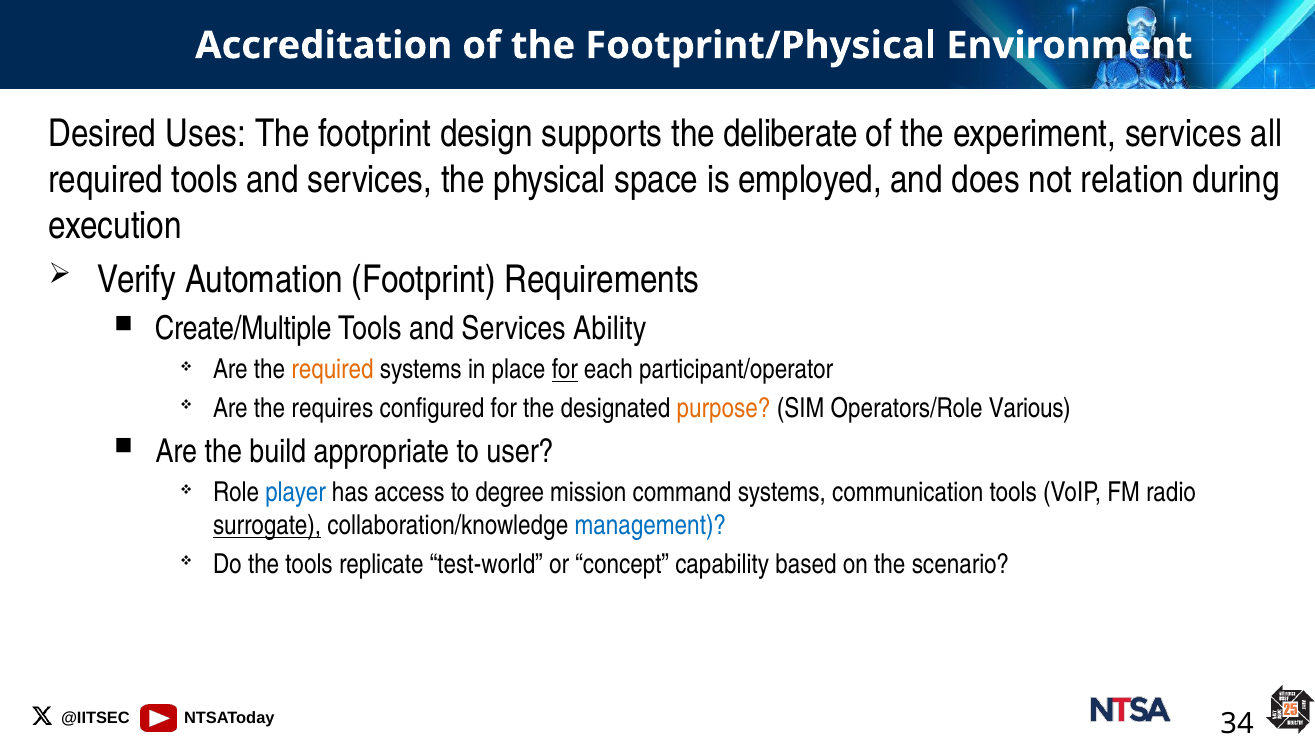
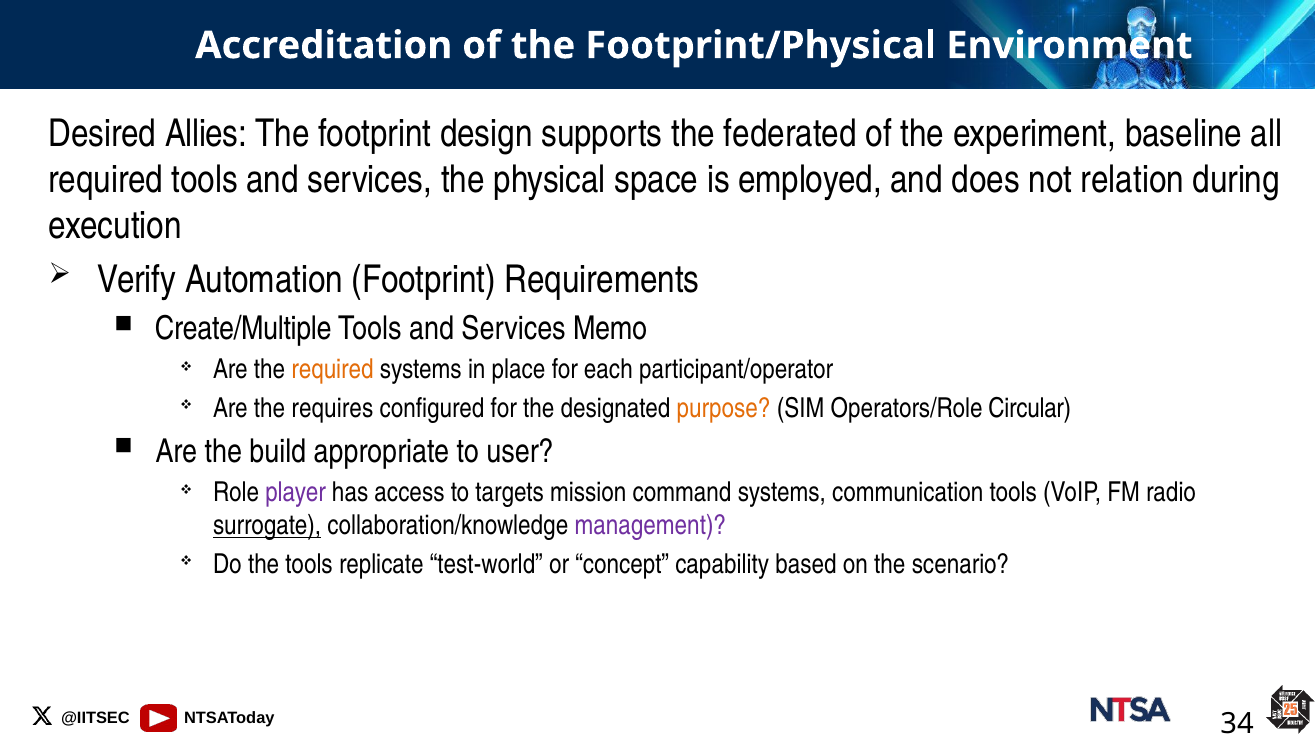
Uses: Uses -> Allies (206, 134)
deliberate: deliberate -> federated (790, 134)
experiment services: services -> baseline (1184, 134)
Ability: Ability -> Memo (610, 328)
for underline: present -> none (565, 370)
Various: Various -> Circular (1030, 408)
player colour: blue -> purple (296, 492)
degree: degree -> targets (510, 492)
management colour: blue -> purple (650, 525)
